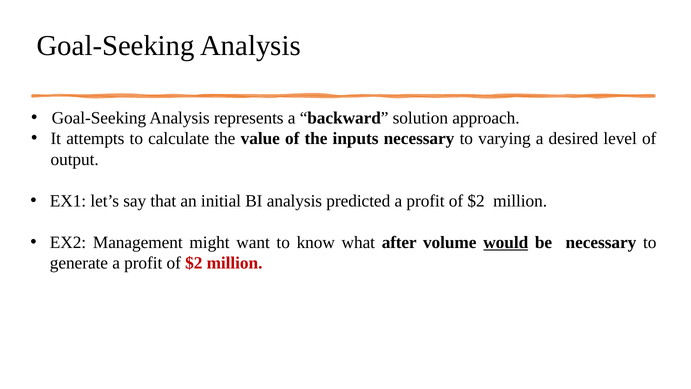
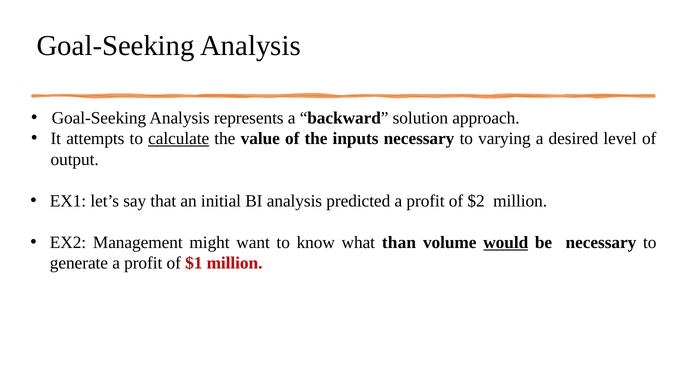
calculate underline: none -> present (179, 139)
after: after -> than (399, 242)
$2: $2 -> $1 (194, 263)
